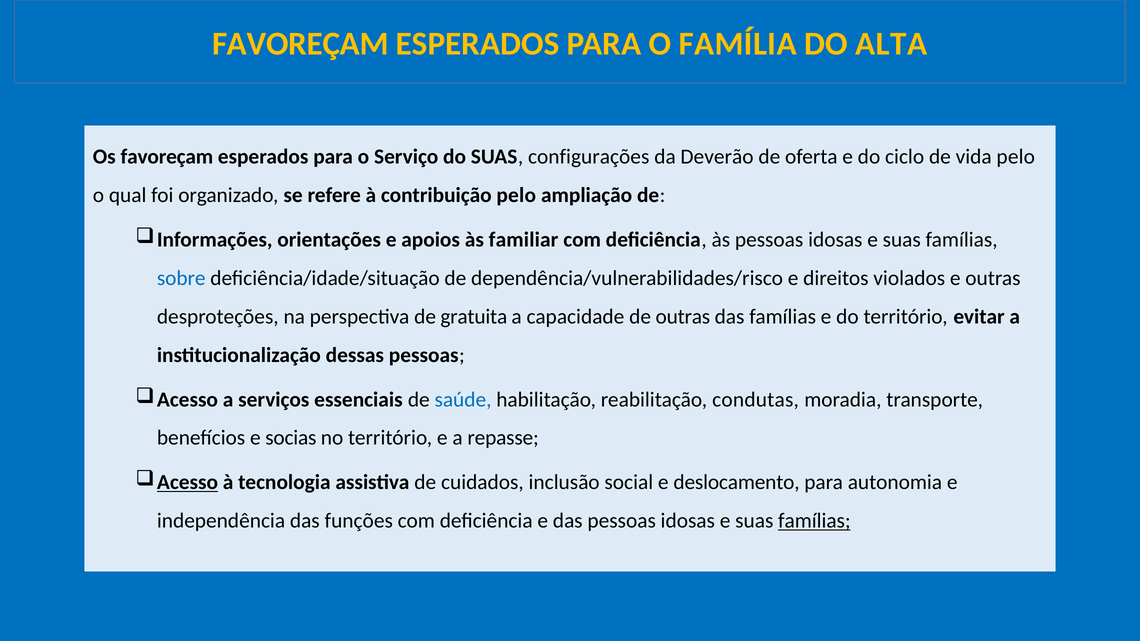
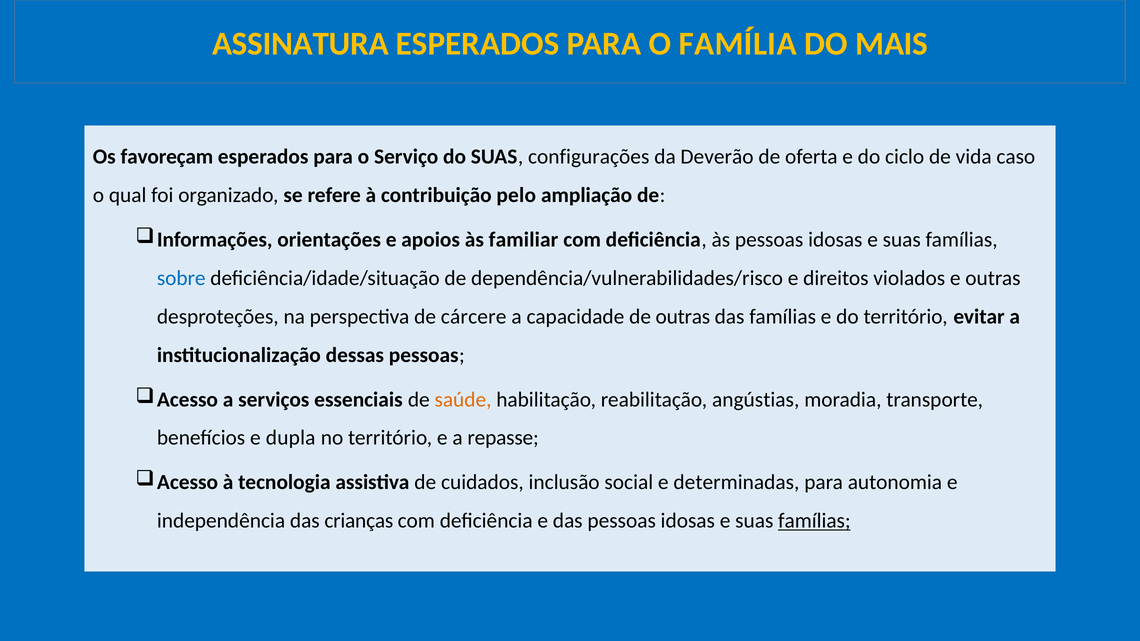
FAVOREÇAM: FAVOREÇAM -> ASSINATURA (300, 44)
ALTA: ALTA -> MAIS (892, 44)
vida pelo: pelo -> caso (1016, 157)
gratuita: gratuita -> cárcere (474, 317)
saúde colour: blue -> orange (463, 400)
condutas: condutas -> angústias (756, 400)
socias: socias -> dupla (291, 438)
Acesso underline: present -> none (187, 482)
deslocamento: deslocamento -> determinadas (736, 482)
funções: funções -> crianças (359, 521)
